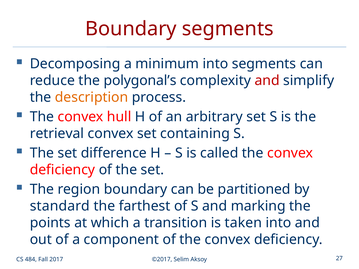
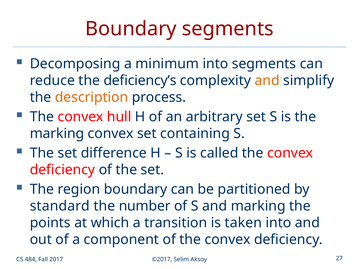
polygonal’s: polygonal’s -> deficiency’s (140, 81)
and colour: red -> orange (267, 81)
retrieval: retrieval -> marking (57, 134)
farthest: farthest -> number (145, 206)
